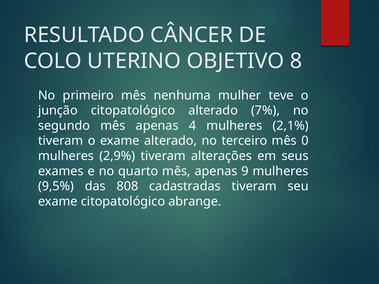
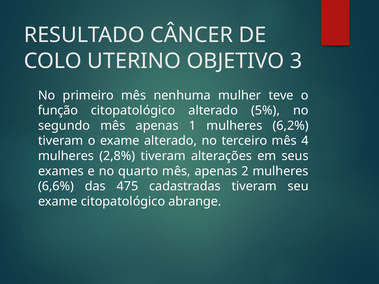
8: 8 -> 3 (296, 61)
junção: junção -> função (58, 111)
7%: 7% -> 5% (266, 111)
4: 4 -> 1 (193, 126)
2,1%: 2,1% -> 6,2% (291, 126)
0: 0 -> 4 (305, 141)
2,9%: 2,9% -> 2,8% (117, 156)
9: 9 -> 2 (245, 171)
9,5%: 9,5% -> 6,6% (56, 186)
808: 808 -> 475 (127, 186)
